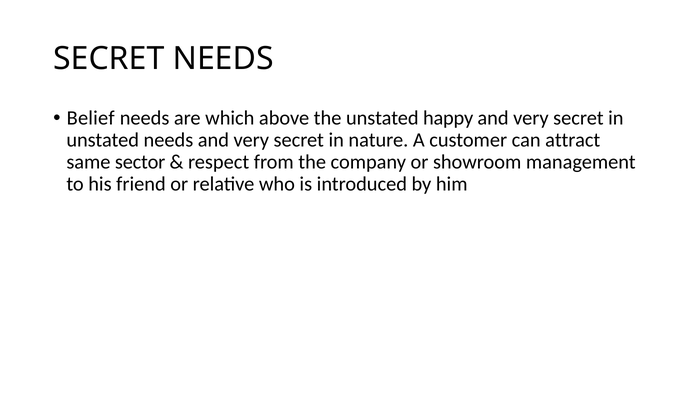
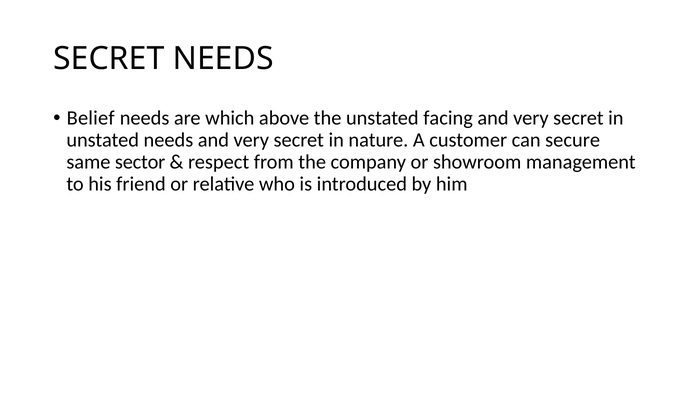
happy: happy -> facing (448, 118)
attract: attract -> secure (573, 140)
